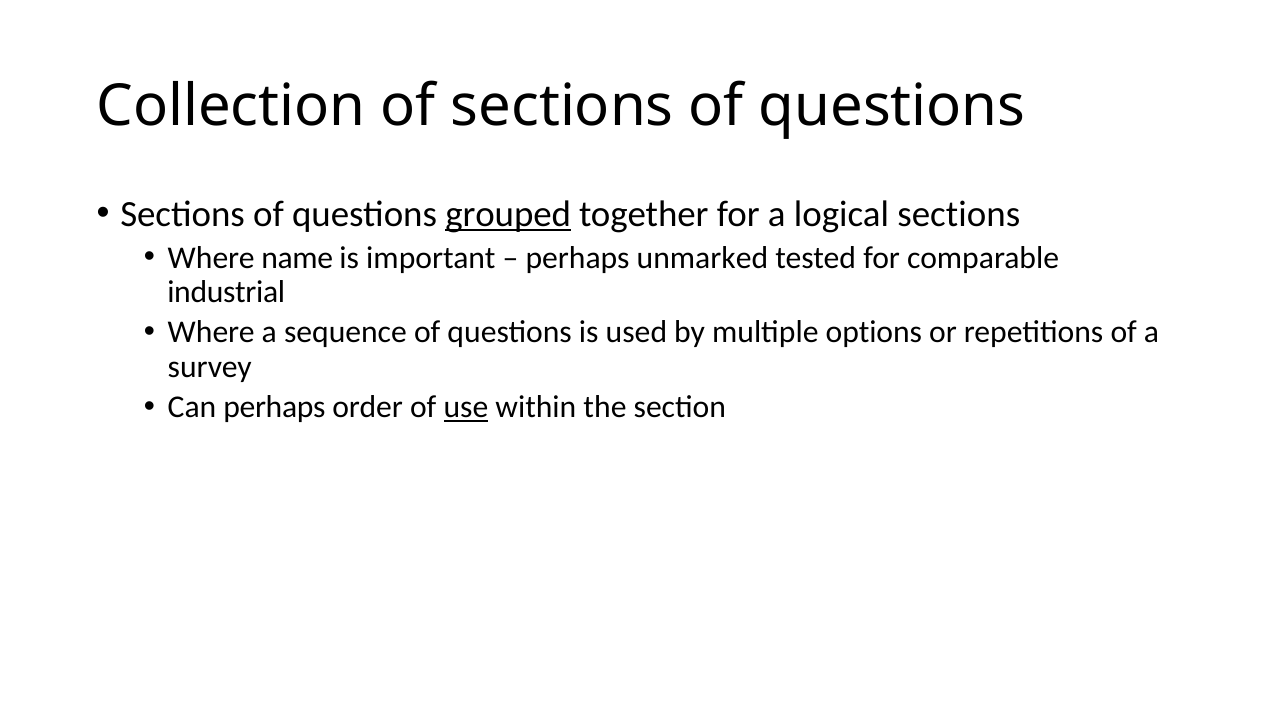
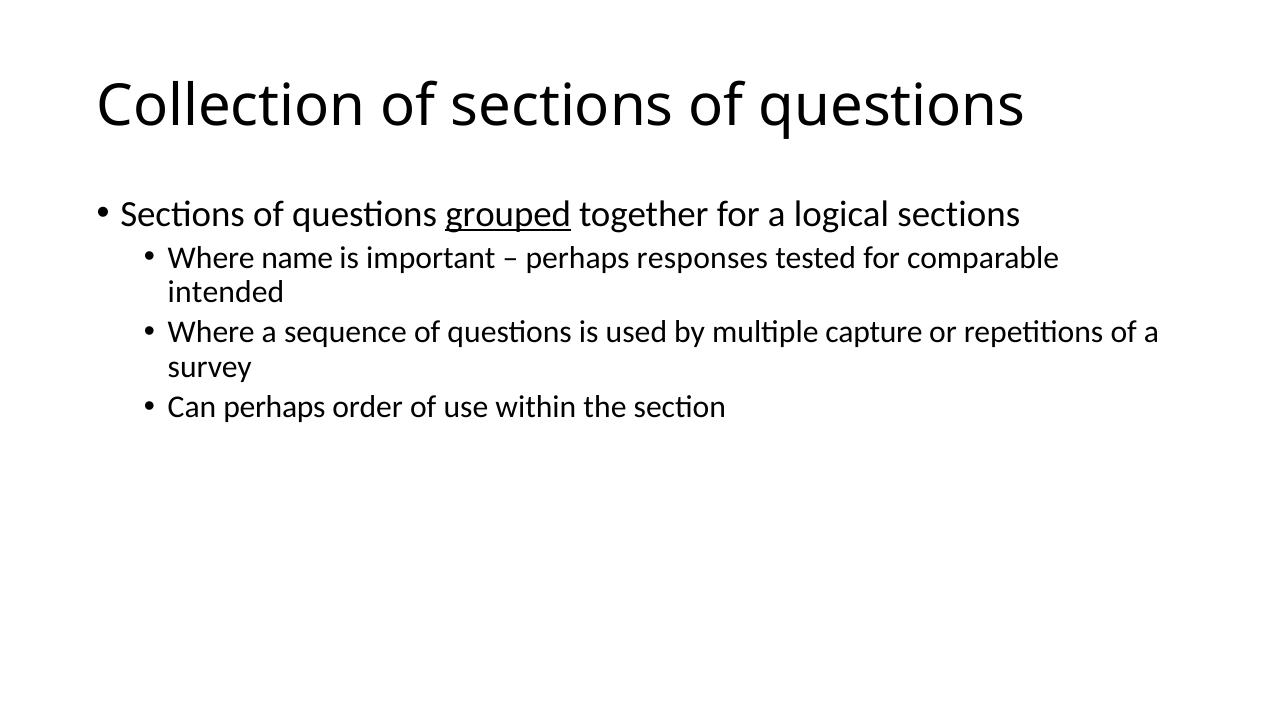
unmarked: unmarked -> responses (702, 258)
industrial: industrial -> intended (226, 292)
options: options -> capture (874, 333)
use underline: present -> none (466, 407)
